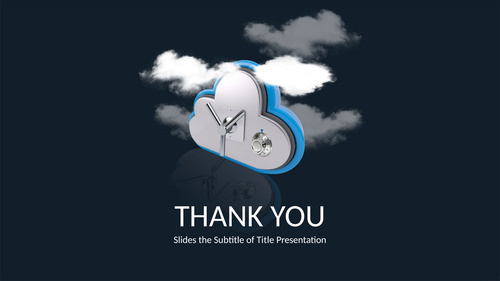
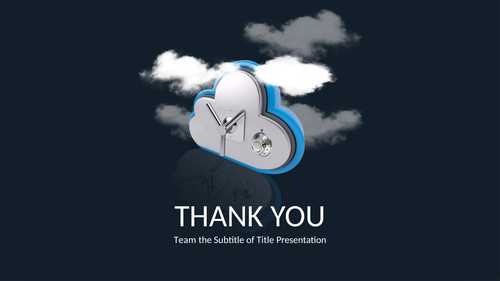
Slides: Slides -> Team (185, 240)
